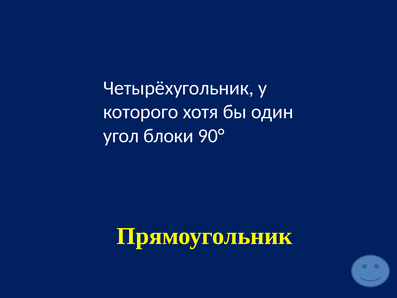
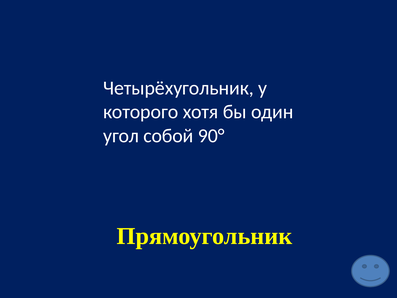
блоки: блоки -> собой (168, 136)
